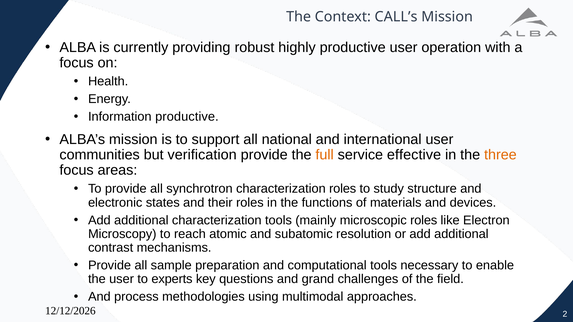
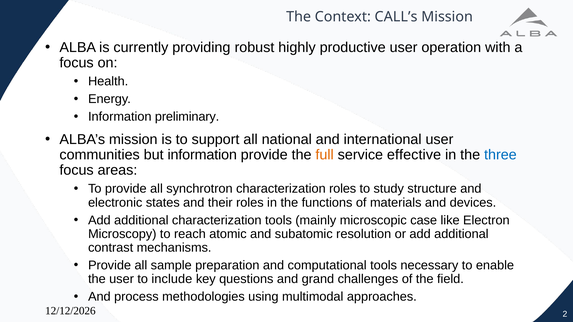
Information productive: productive -> preliminary (187, 117)
but verification: verification -> information (202, 155)
three colour: orange -> blue (500, 155)
microscopic roles: roles -> case (424, 220)
experts: experts -> include (172, 279)
